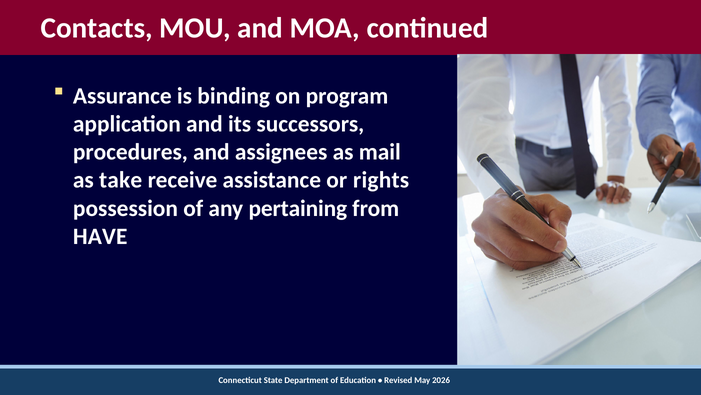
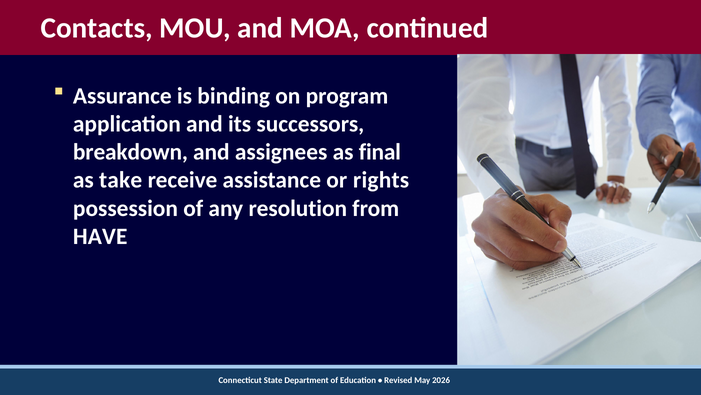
procedures: procedures -> breakdown (130, 152)
mail: mail -> final (380, 152)
pertaining: pertaining -> resolution (298, 208)
